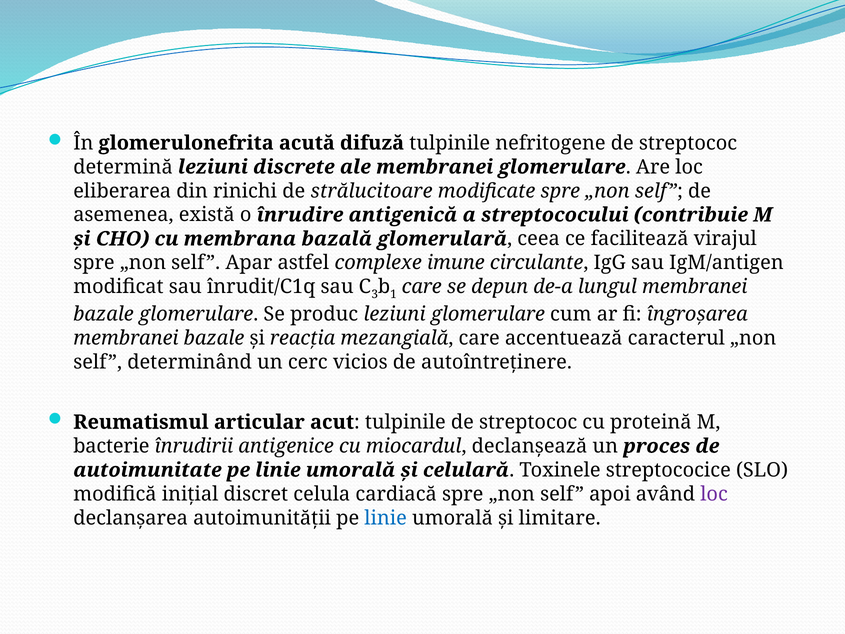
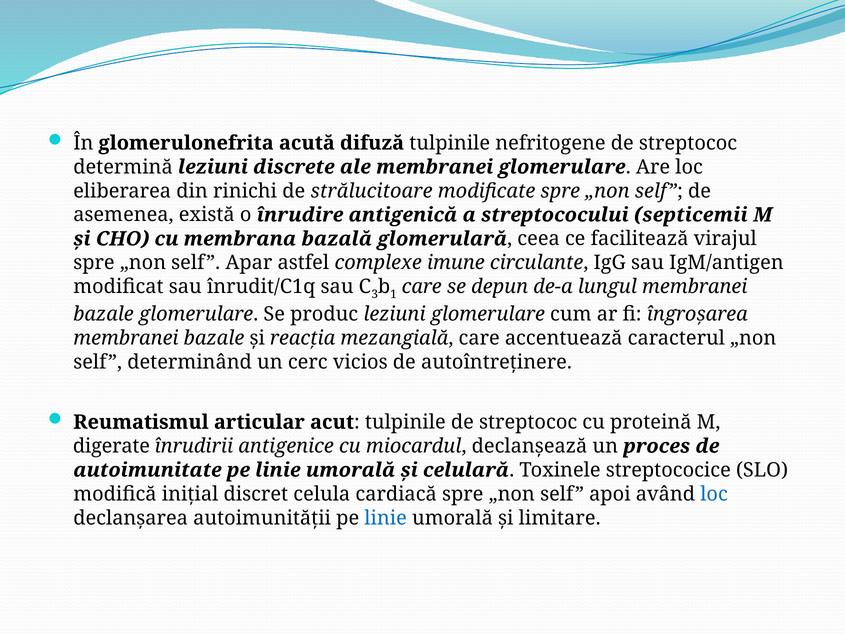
contribuie: contribuie -> septicemii (691, 215)
bacterie: bacterie -> digerate (111, 446)
loc colour: purple -> blue (714, 494)
